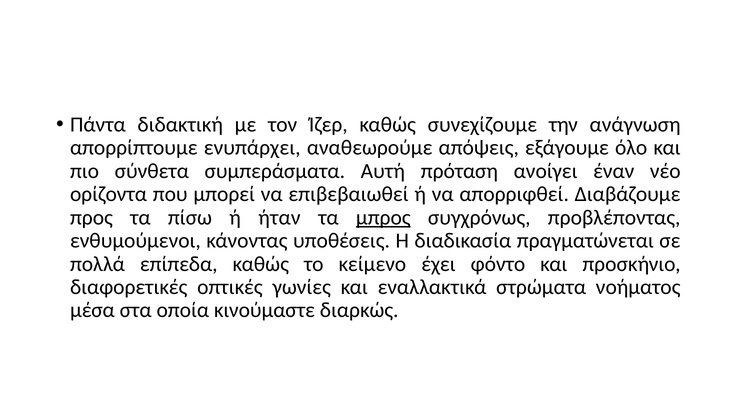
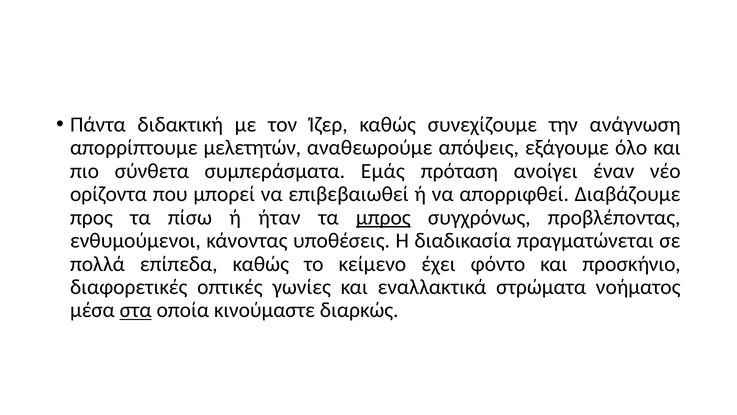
ενυπάρχει: ενυπάρχει -> μελετητών (252, 148)
Αυτή: Αυτή -> Εμάς (383, 171)
στα underline: none -> present (136, 310)
